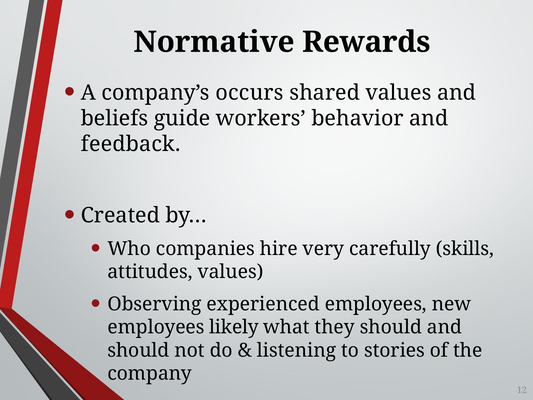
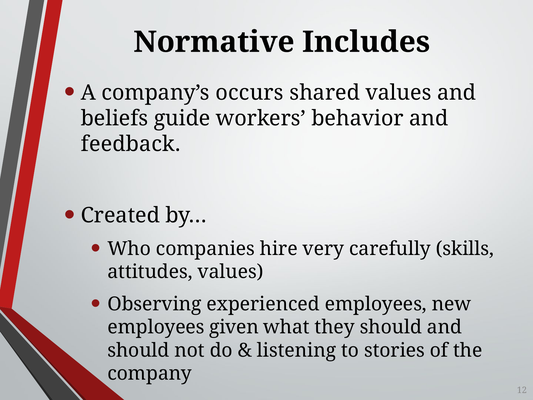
Rewards: Rewards -> Includes (366, 42)
likely: likely -> given (234, 327)
